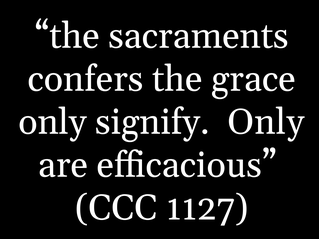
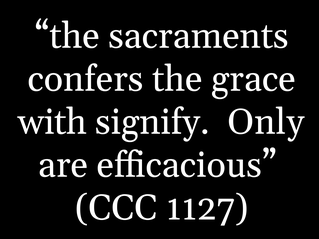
only: only -> with (53, 122)
